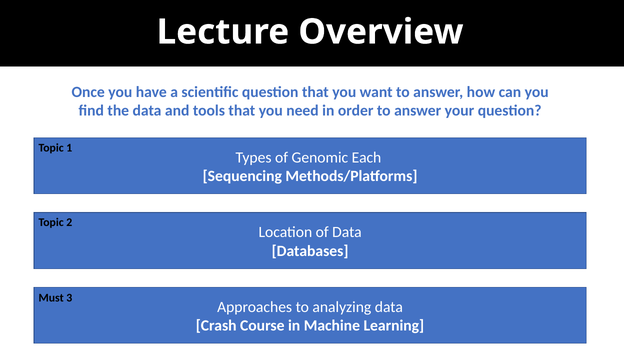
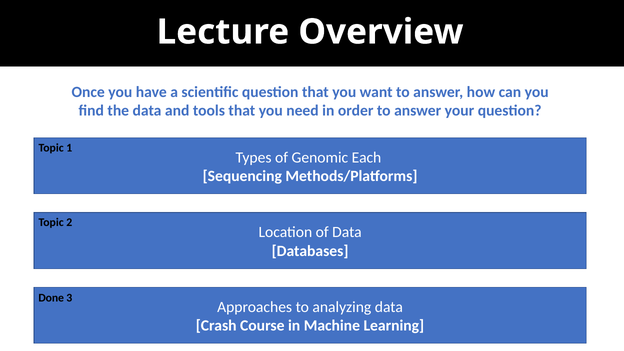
Must: Must -> Done (51, 298)
